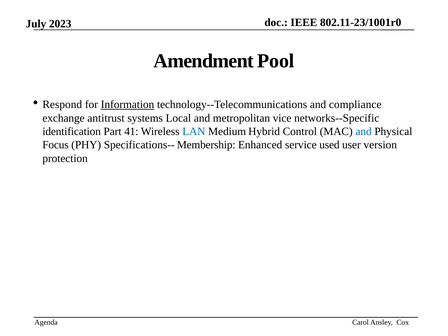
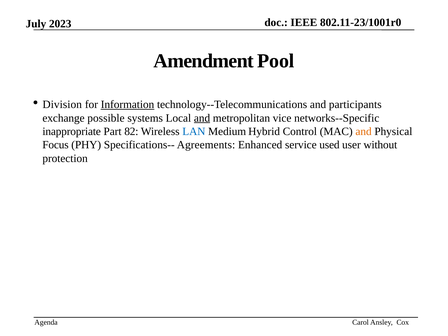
Respond: Respond -> Division (62, 105)
compliance: compliance -> participants (355, 105)
antitrust: antitrust -> possible (106, 118)
and underline: none -> present (202, 118)
identification: identification -> inappropriate (72, 131)
41: 41 -> 82 (131, 131)
and colour: blue -> orange (364, 131)
Membership: Membership -> Agreements (206, 145)
version: version -> without (380, 145)
